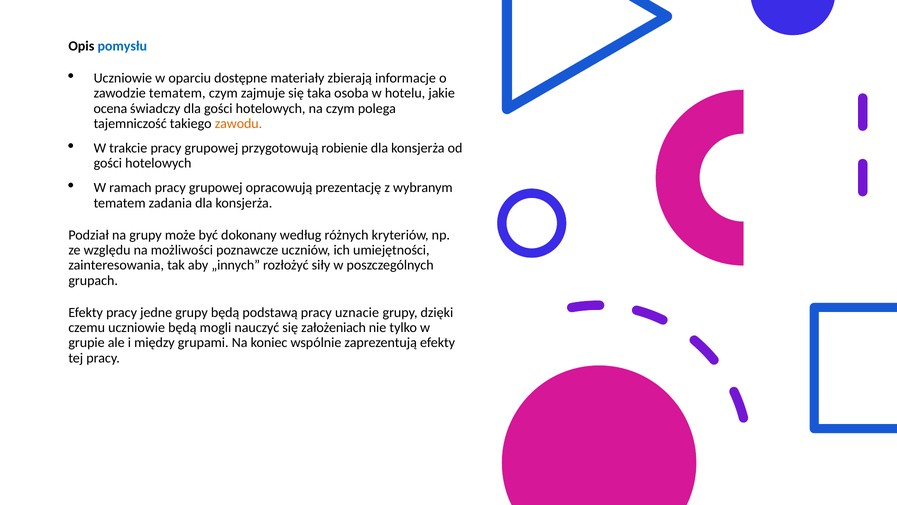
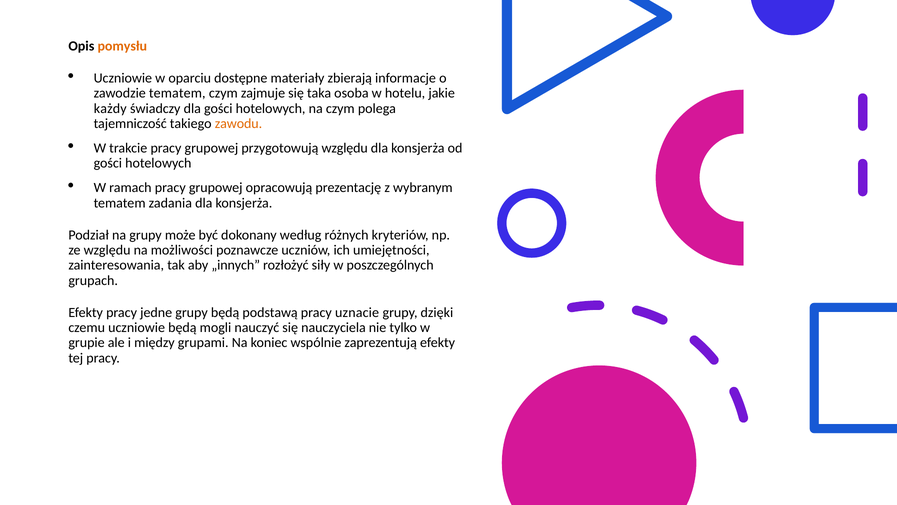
pomysłu colour: blue -> orange (122, 46)
ocena: ocena -> każdy (110, 108)
przygotowują robienie: robienie -> względu (345, 148)
założeniach: założeniach -> nauczyciela (333, 327)
